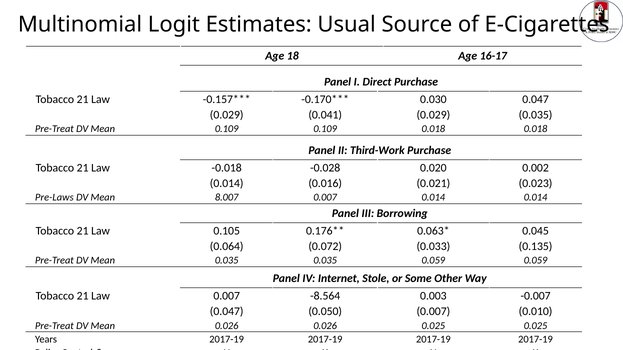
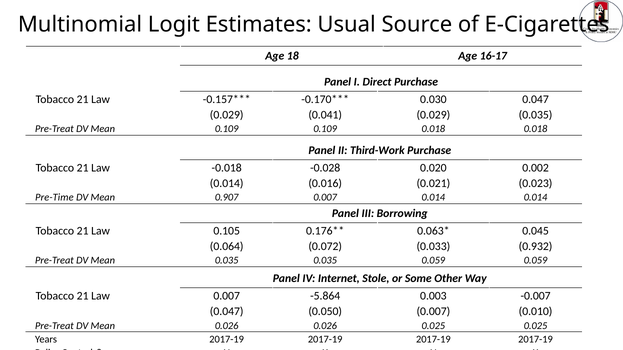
Pre-Laws: Pre-Laws -> Pre-Time (54, 198)
8.007: 8.007 -> 0.907 (227, 198)
0.135: 0.135 -> 0.932 (536, 246)
-8.564: -8.564 -> -5.864 (325, 296)
